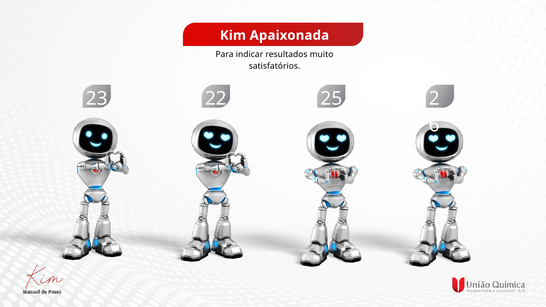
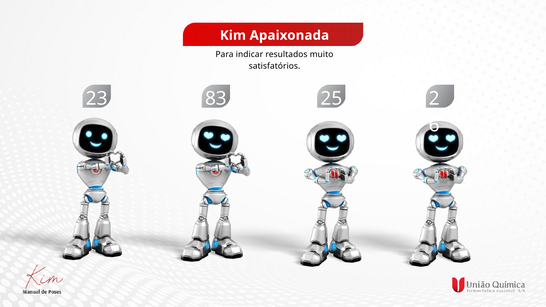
22: 22 -> 83 (216, 99)
